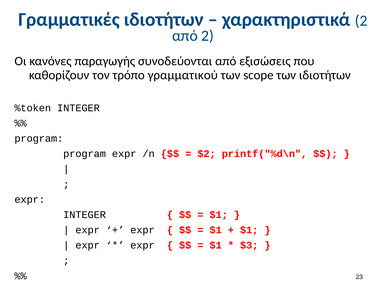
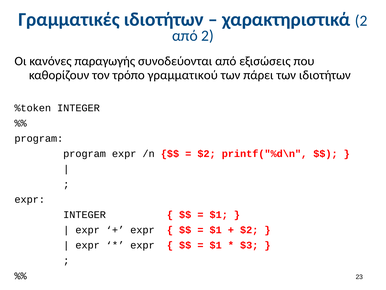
scope: scope -> πάρει (258, 75)
$1: $1 -> $2 (249, 230)
